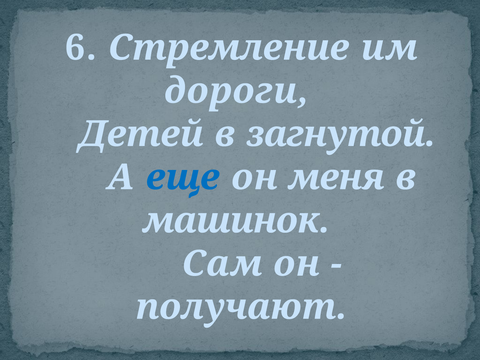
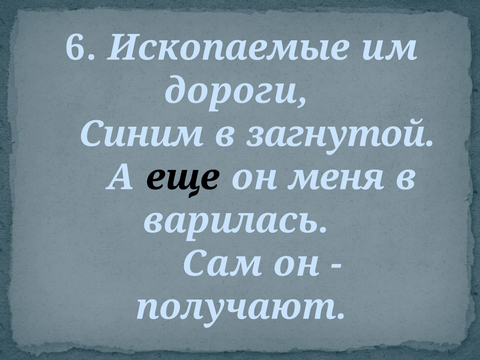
Стремление: Стремление -> Ископаемые (229, 48)
Детей: Детей -> Синим (141, 134)
еще colour: blue -> black (183, 177)
машинок: машинок -> варилась (236, 221)
